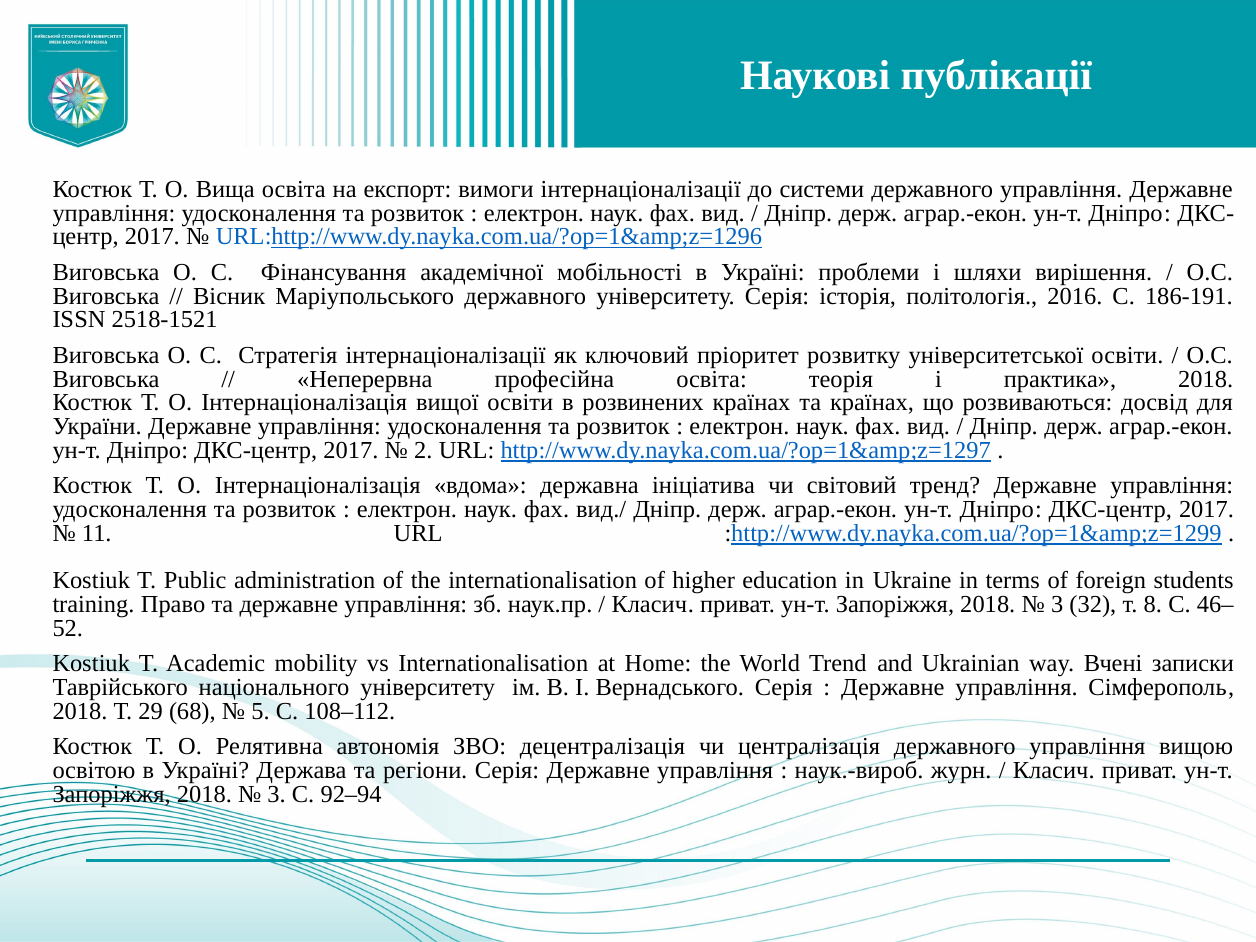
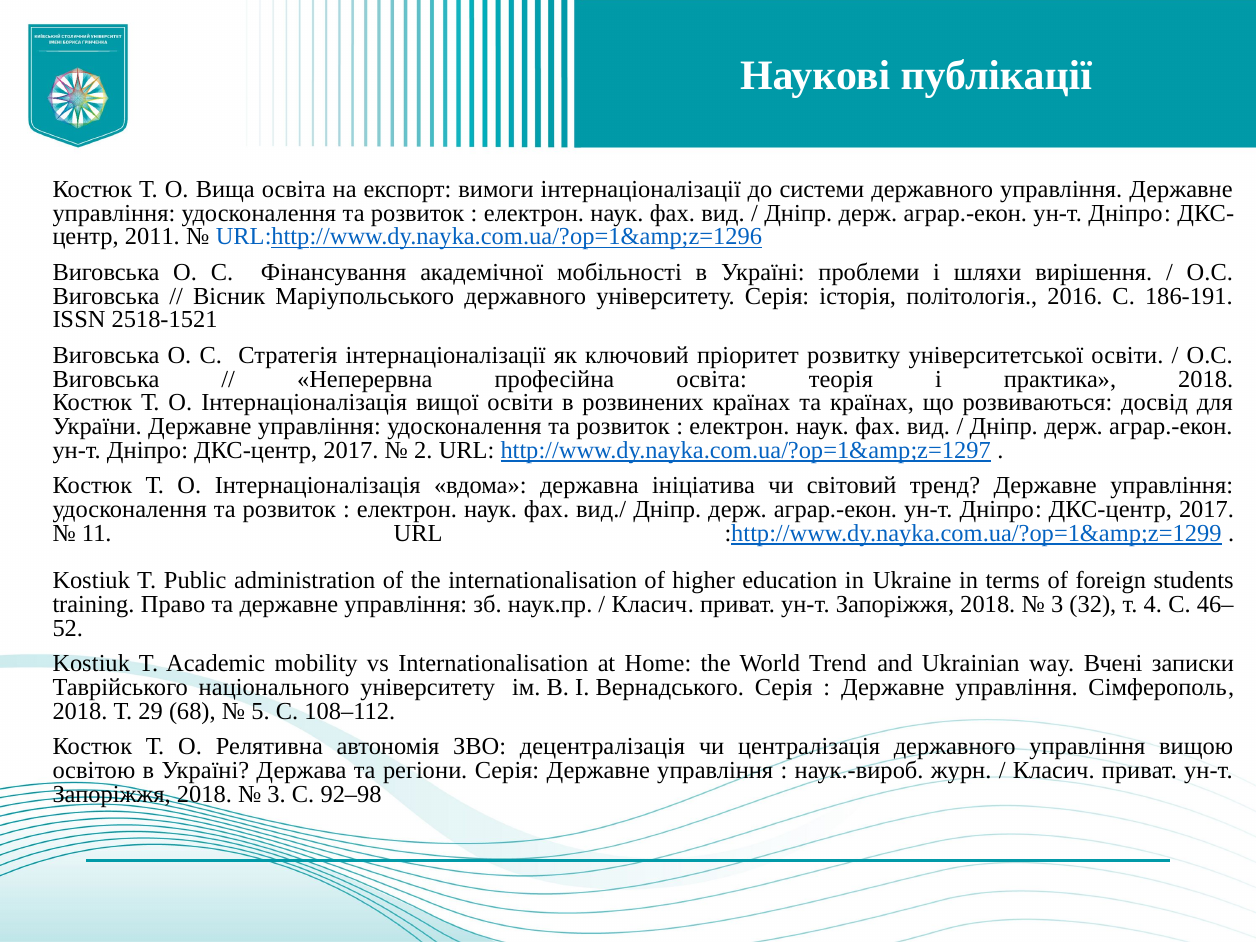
2017: 2017 -> 2011 (152, 237)
8: 8 -> 4 (1153, 604)
92–94: 92–94 -> 92–98 (351, 794)
